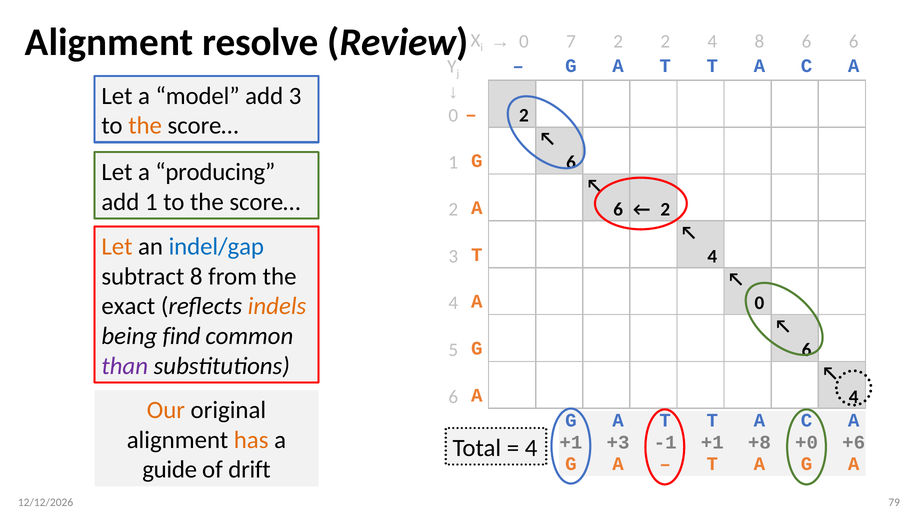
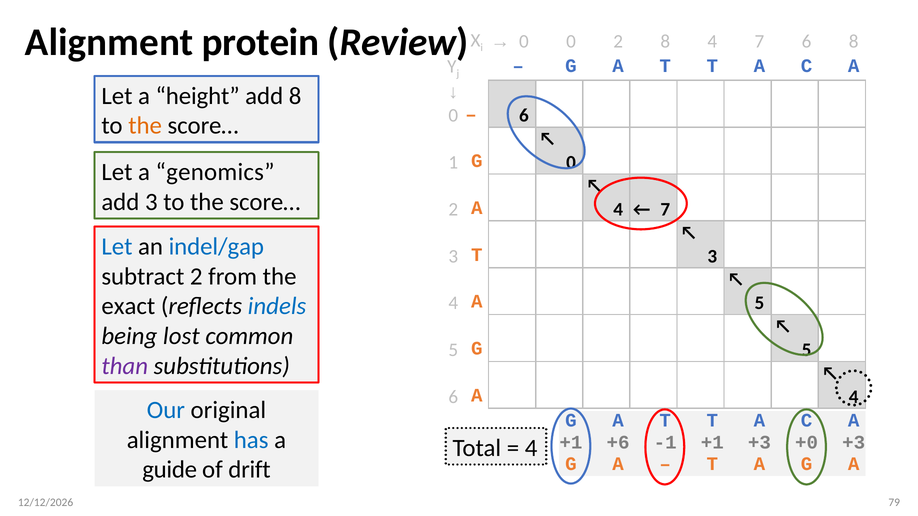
resolve: resolve -> protein (260, 42)
0 7: 7 -> 0 (571, 42)
2 2: 2 -> 8 (665, 42)
4 8: 8 -> 7 (759, 42)
6 6: 6 -> 8 (854, 42)
model: model -> height (198, 96)
add 3: 3 -> 8 (295, 96)
2: 2 -> 6 (524, 116)
1 G 6: 6 -> 0 (571, 163)
producing: producing -> genomics (215, 172)
add 1: 1 -> 3 (151, 202)
2 A 6: 6 -> 4 (618, 210)
2: 2 -> 7 (665, 210)
Let colour: orange -> blue (117, 247)
T 4: 4 -> 3 (712, 256)
subtract 8: 8 -> 2 (196, 277)
A 0: 0 -> 5 (759, 303)
indels colour: orange -> blue (277, 306)
find: find -> lost (181, 336)
5 G 6: 6 -> 5 (807, 350)
Our colour: orange -> blue (166, 410)
has colour: orange -> blue (251, 440)
+3: +3 -> +6 (618, 443)
+1 +8: +8 -> +3 (759, 443)
+0 +6: +6 -> +3 (854, 443)
